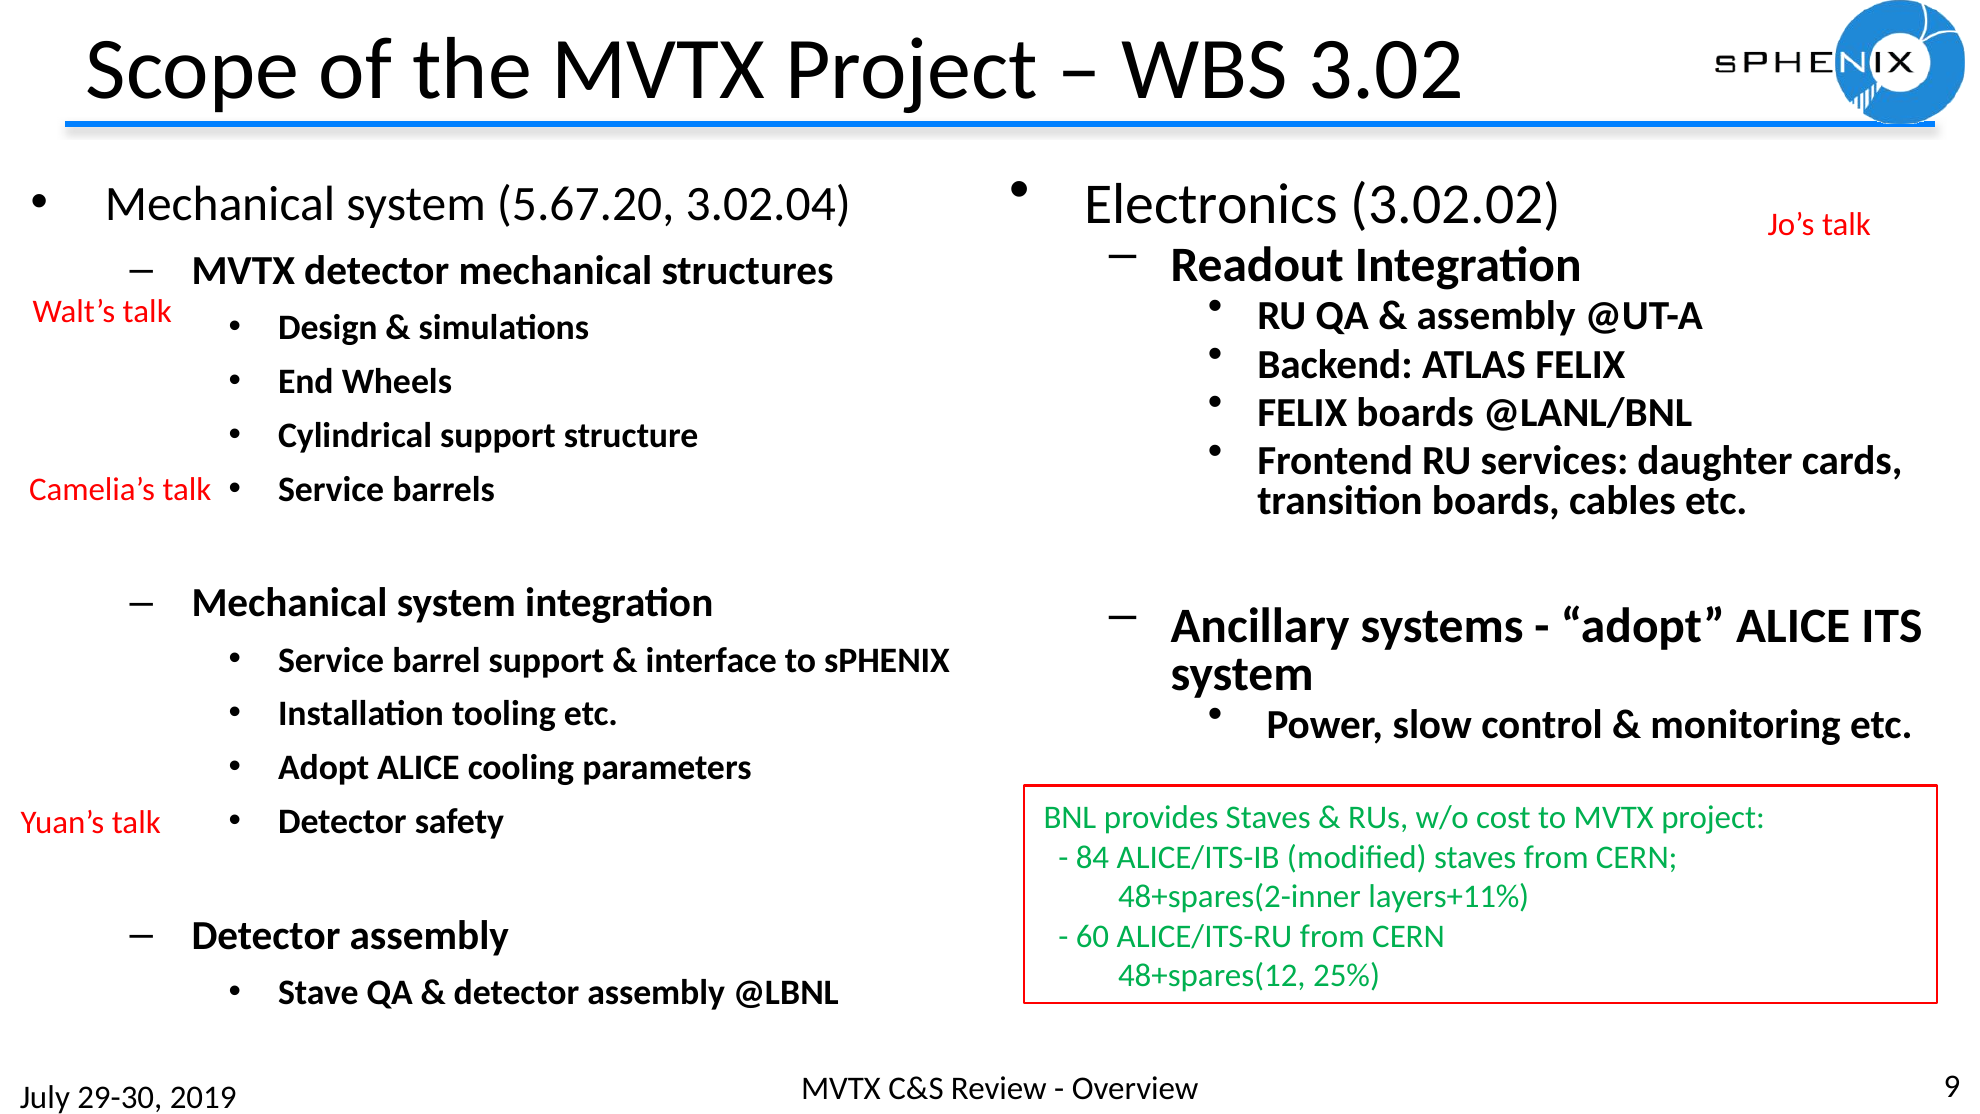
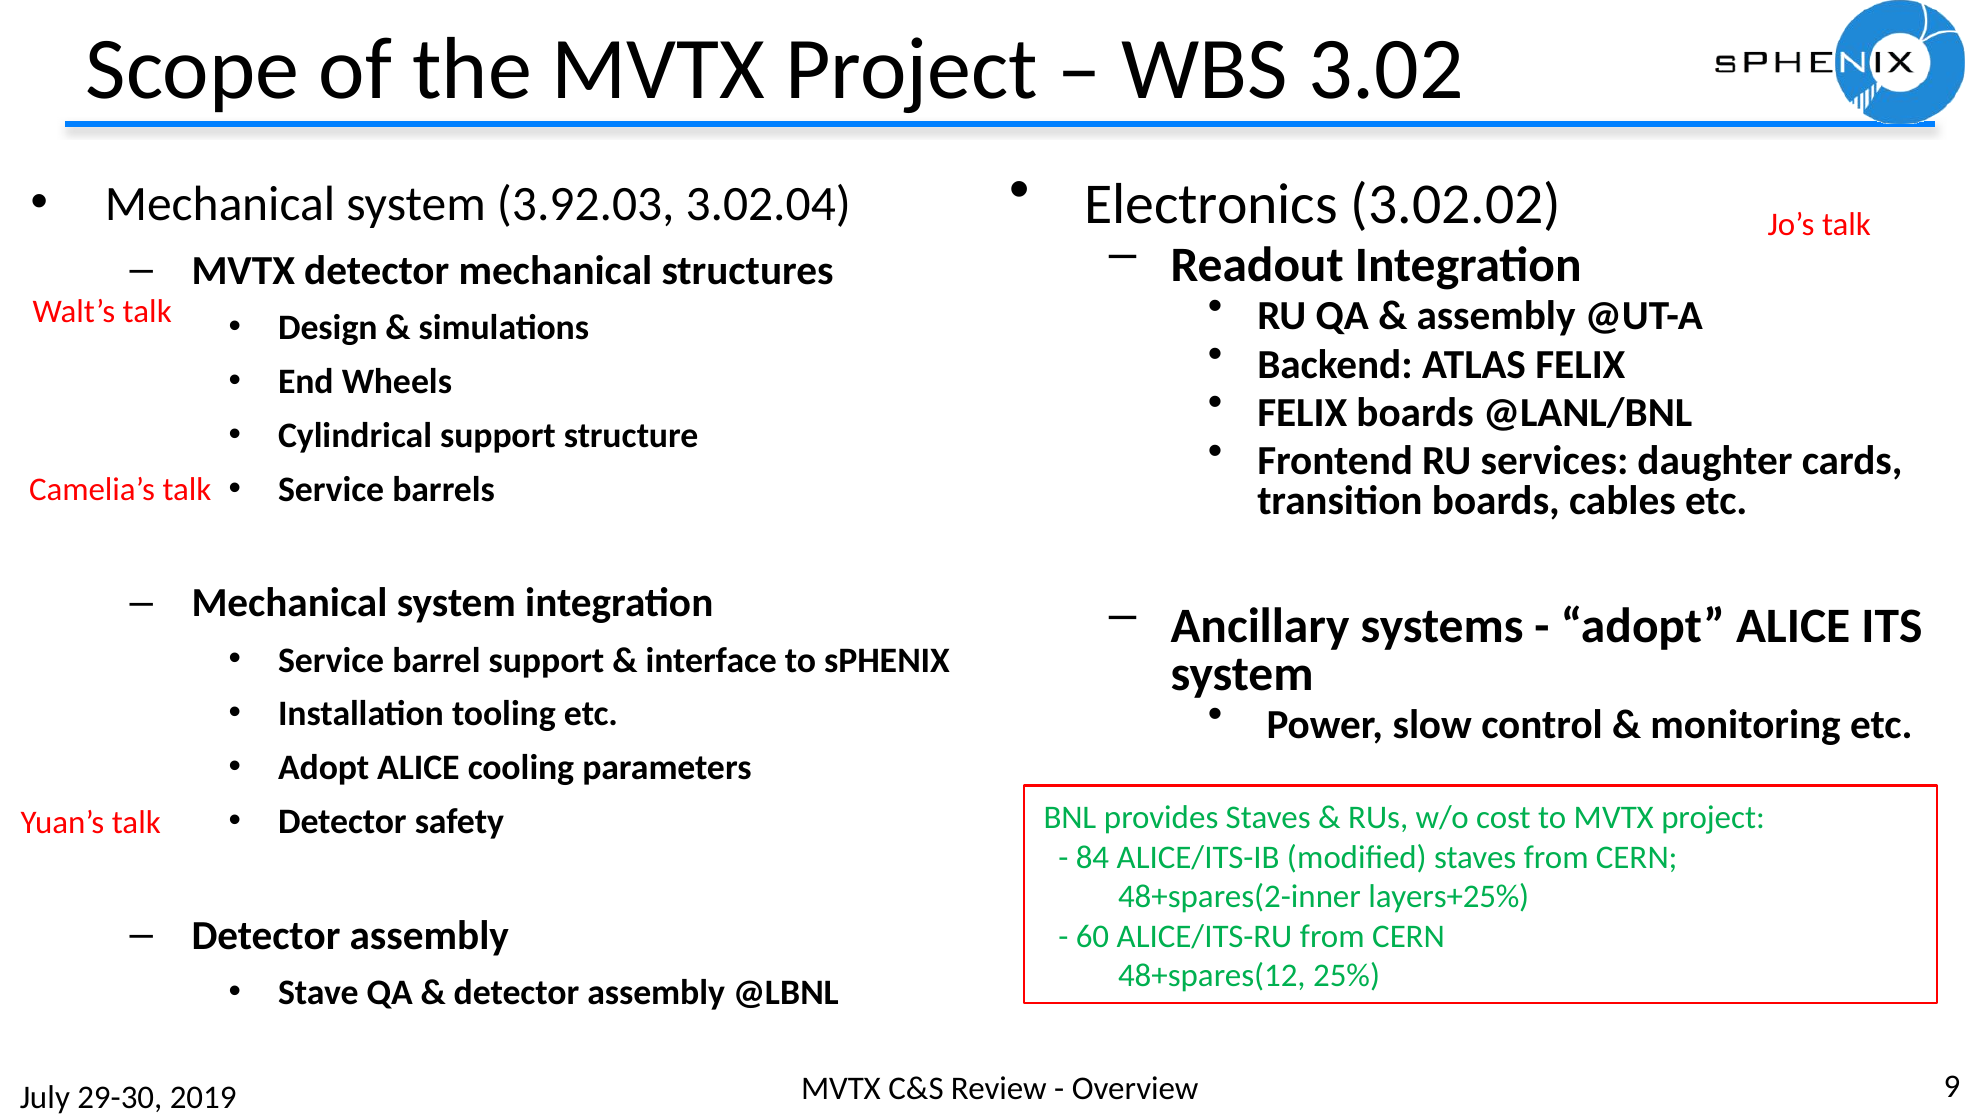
5.67.20: 5.67.20 -> 3.92.03 (586, 204)
layers+11%: layers+11% -> layers+25% (1449, 897)
